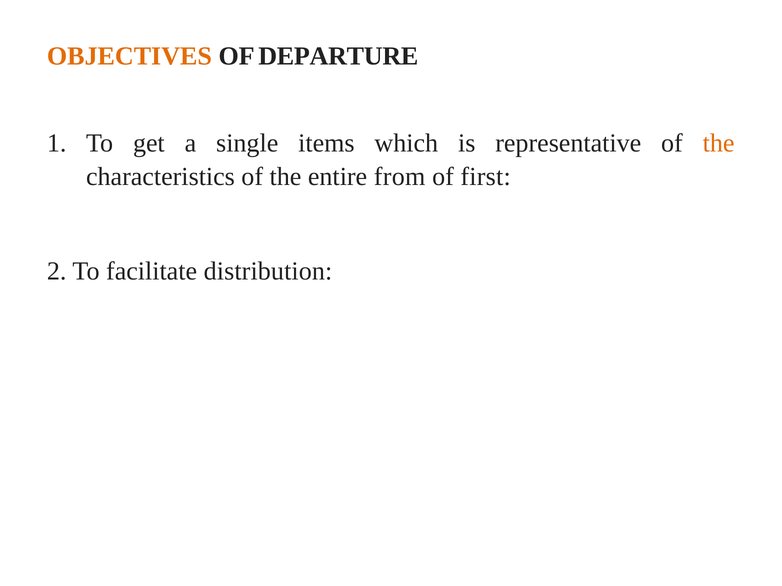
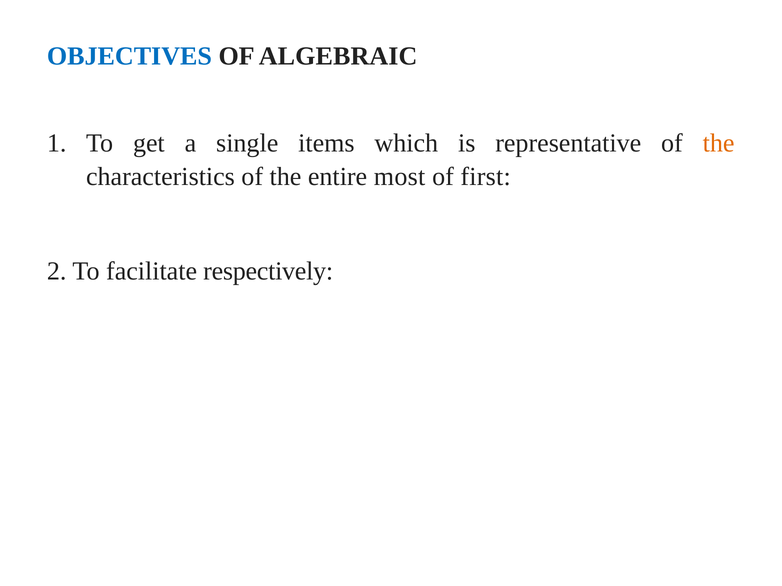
OBJECTIVES colour: orange -> blue (129, 56)
DEPARTURE: DEPARTURE -> ALGEBRAIC (338, 56)
from: from -> most (400, 177)
distribution: distribution -> respectively (268, 271)
